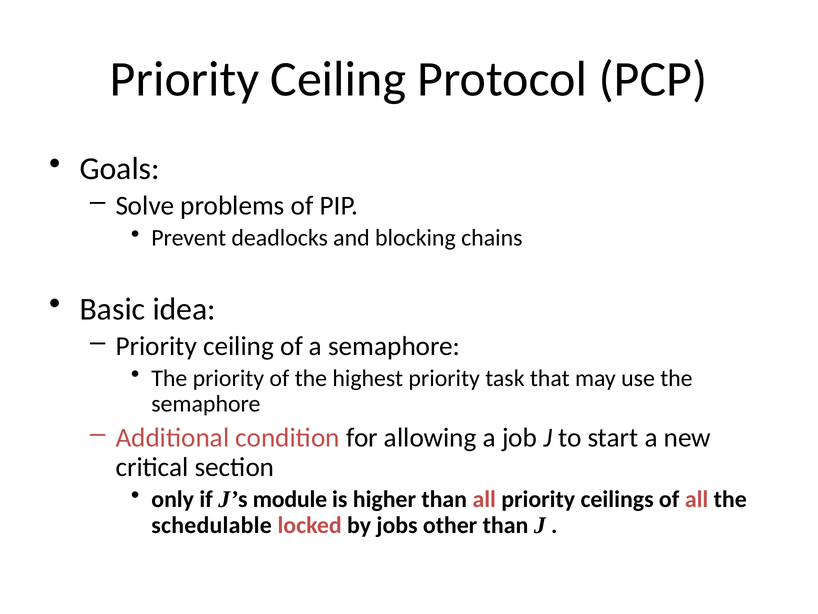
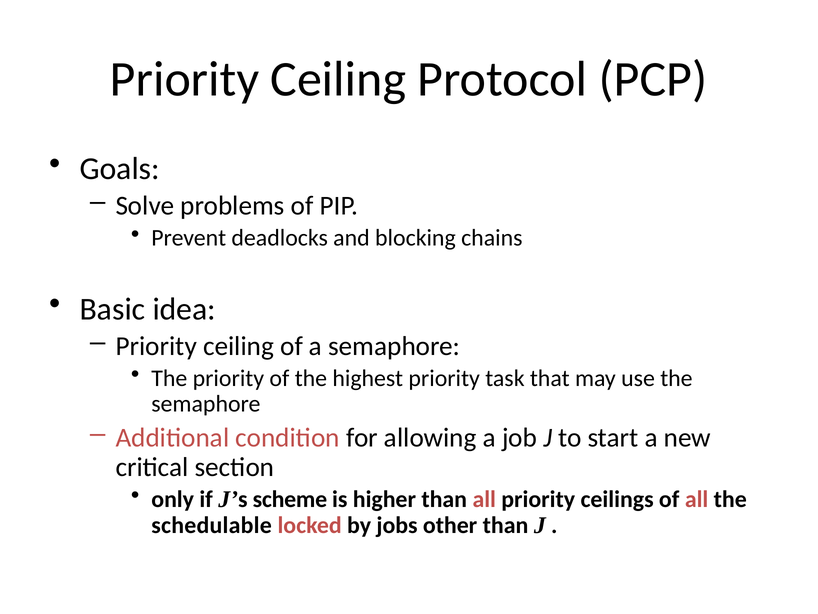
module: module -> scheme (290, 499)
